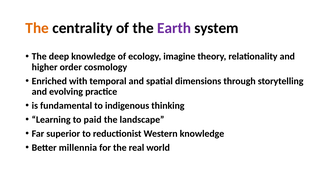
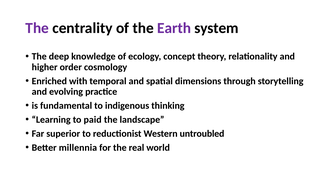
The colour: orange -> purple (37, 28)
imagine: imagine -> concept (179, 56)
Western knowledge: knowledge -> untroubled (202, 134)
